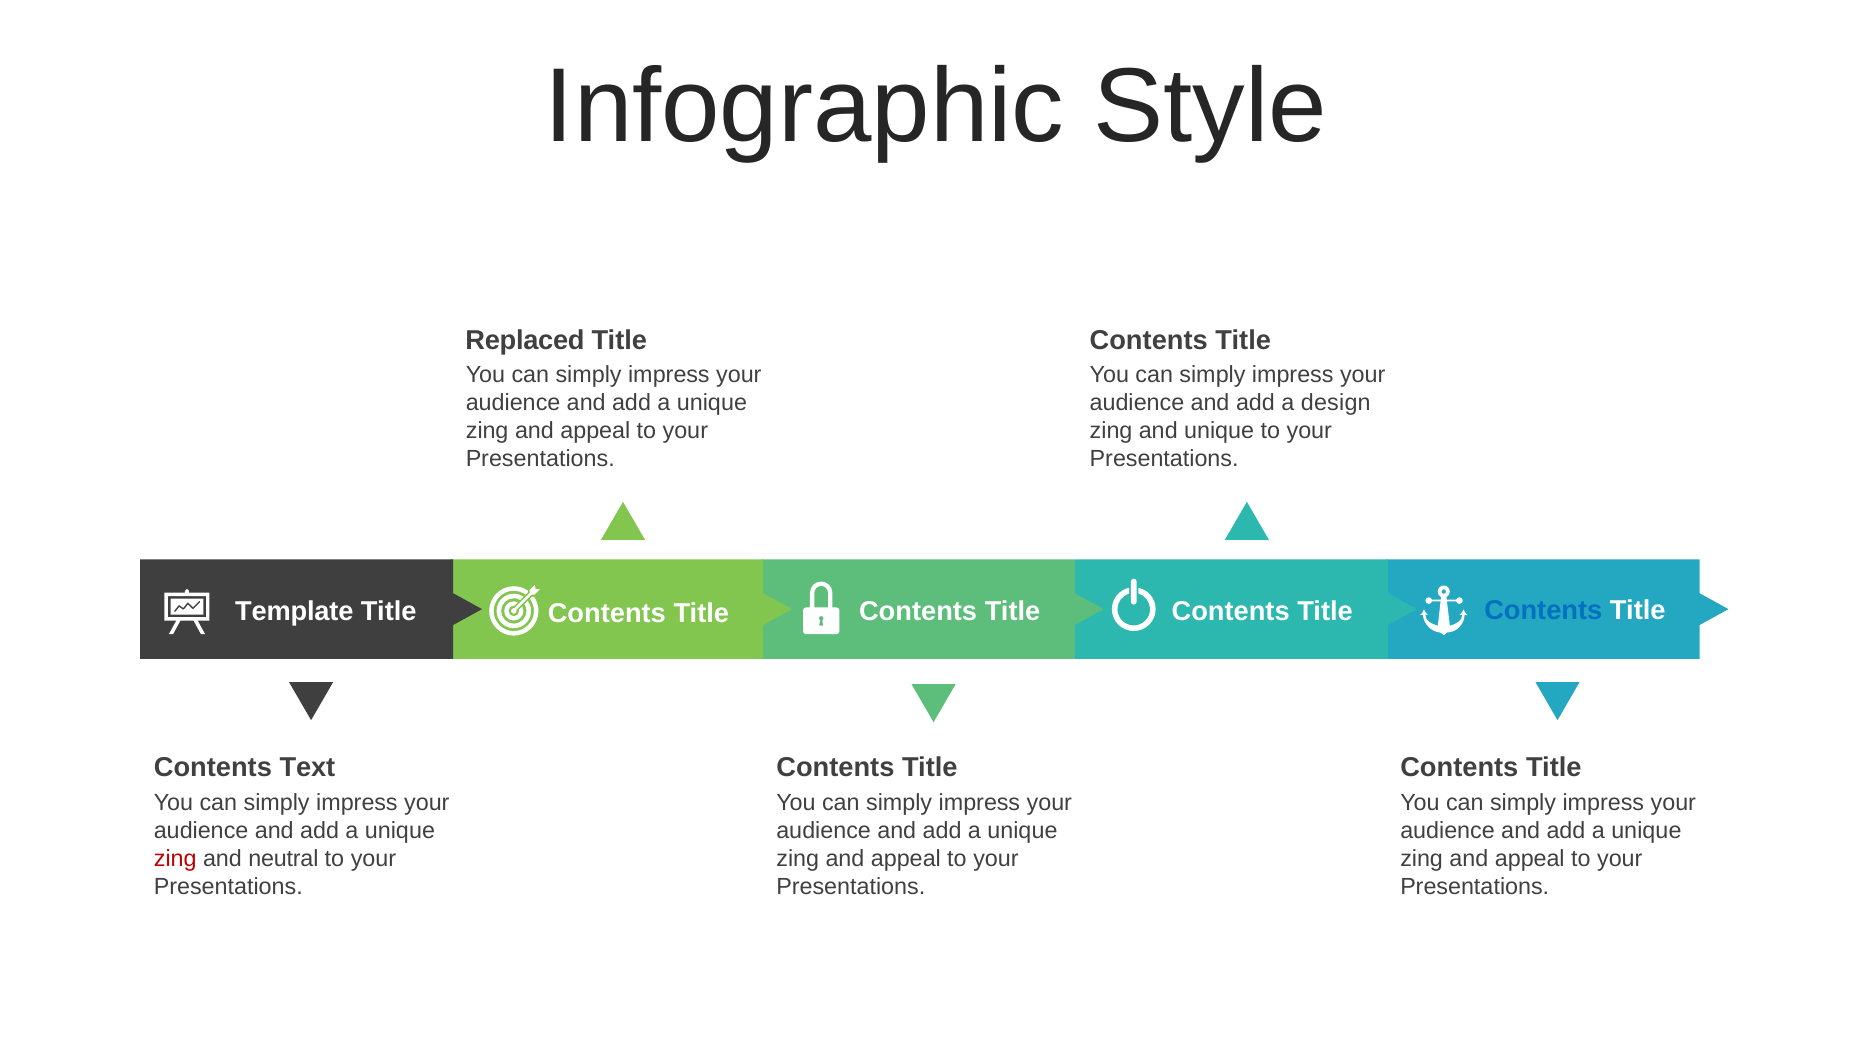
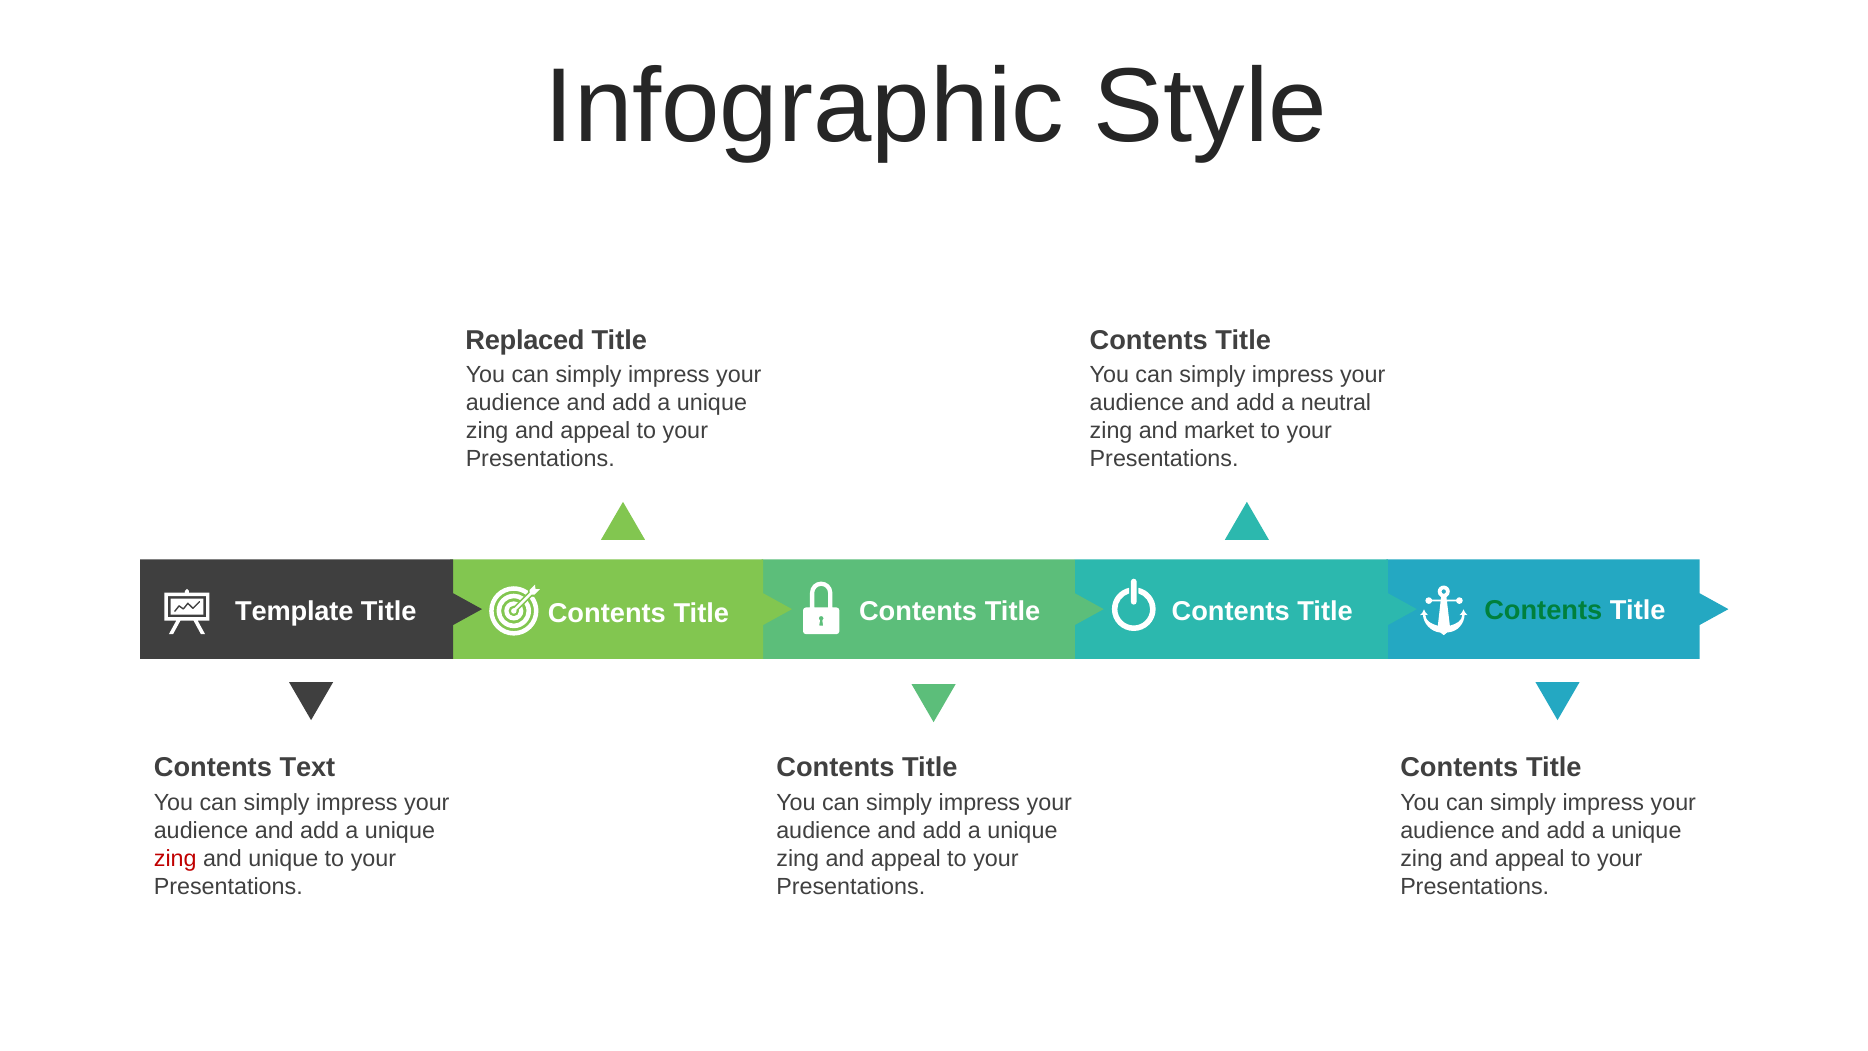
design: design -> neutral (1336, 403)
and unique: unique -> market (1219, 431)
Contents colour: blue -> green (1543, 611)
and neutral: neutral -> unique (283, 858)
